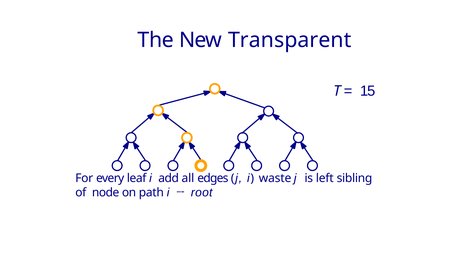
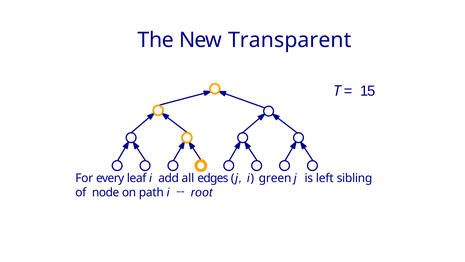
waste: waste -> green (275, 178)
